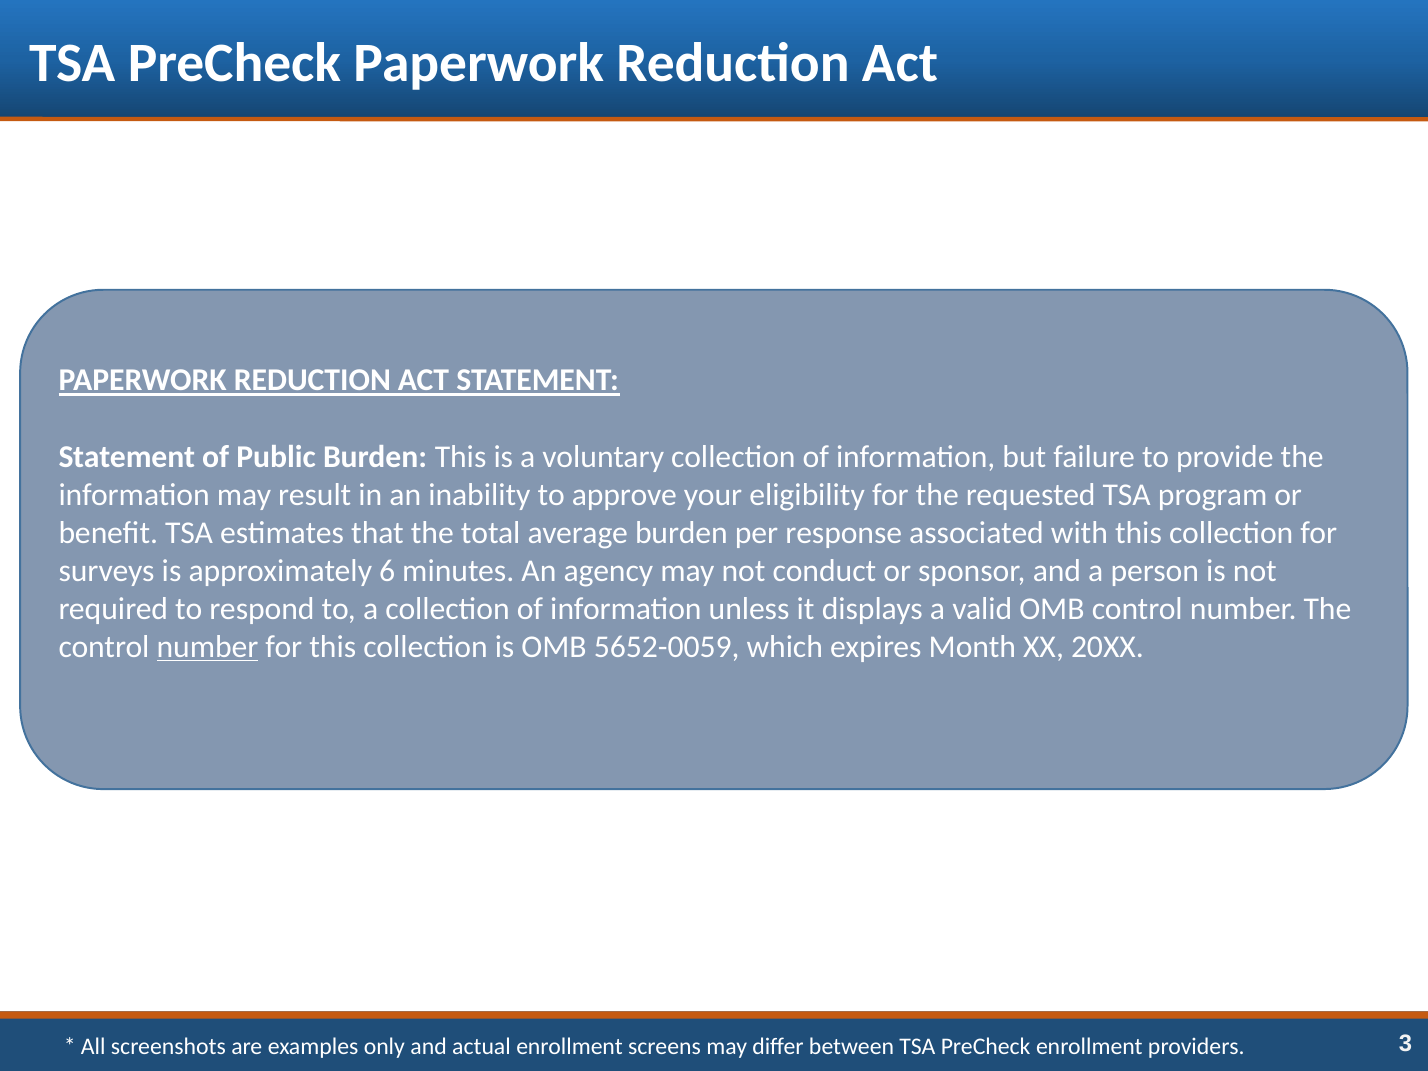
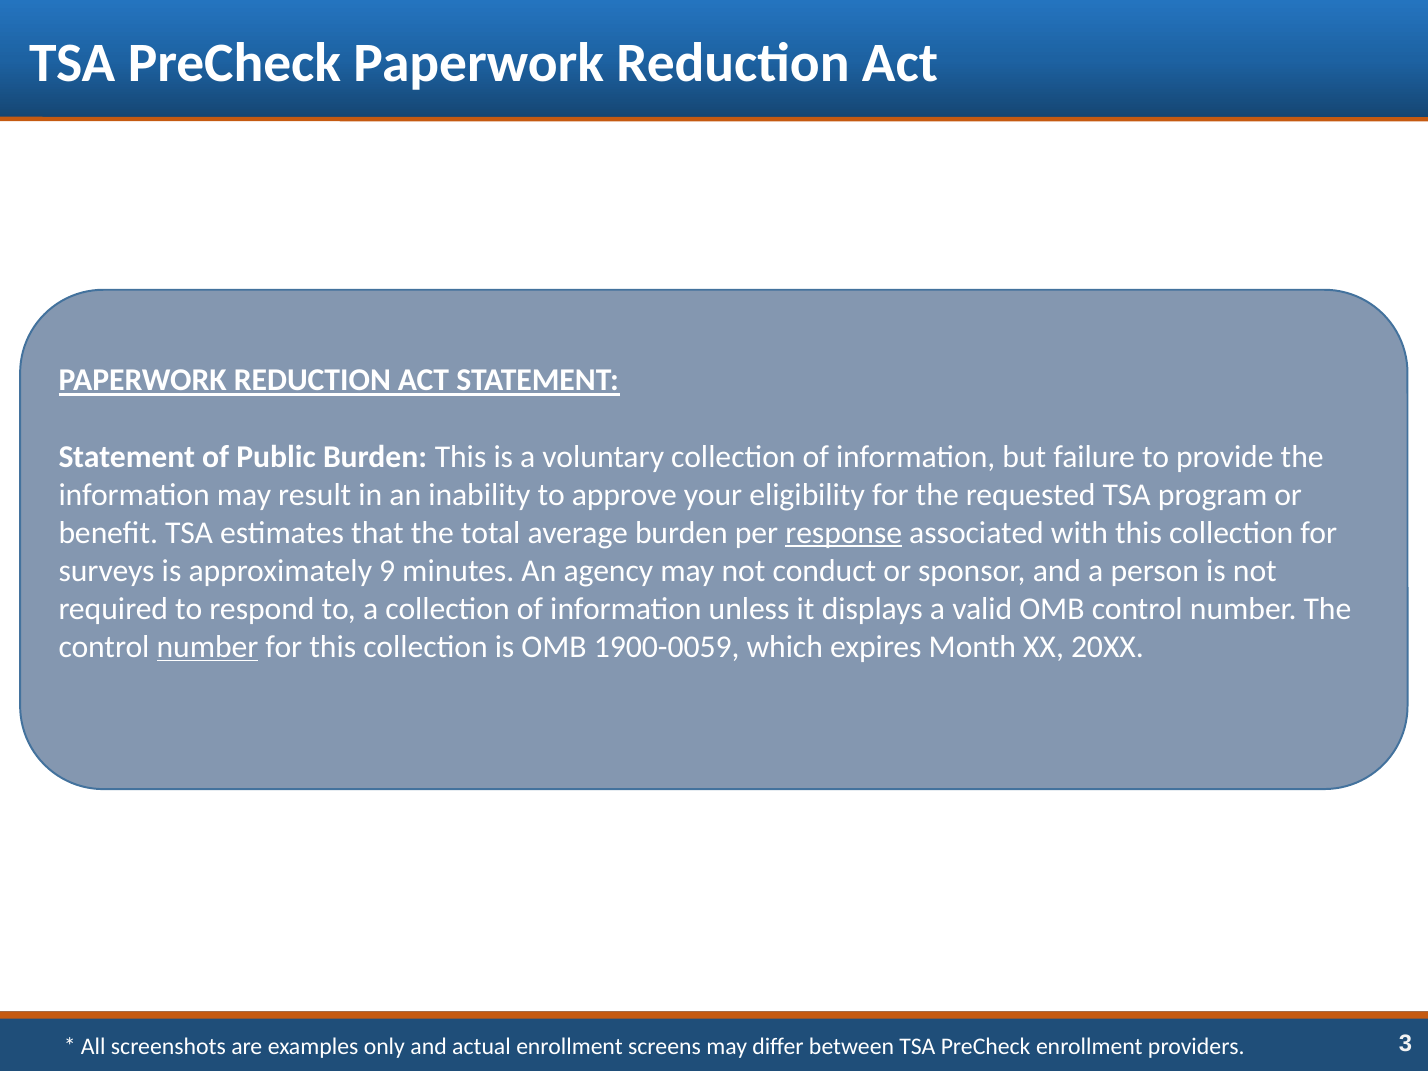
response underline: none -> present (844, 533)
6: 6 -> 9 (387, 571)
5652-0059: 5652-0059 -> 1900-0059 (667, 647)
